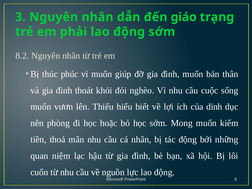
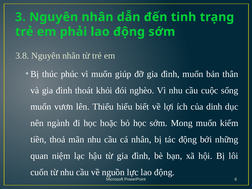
giáo: giáo -> tinh (184, 17)
8.2: 8.2 -> 3.8 (22, 56)
phòng: phòng -> ngành (58, 123)
